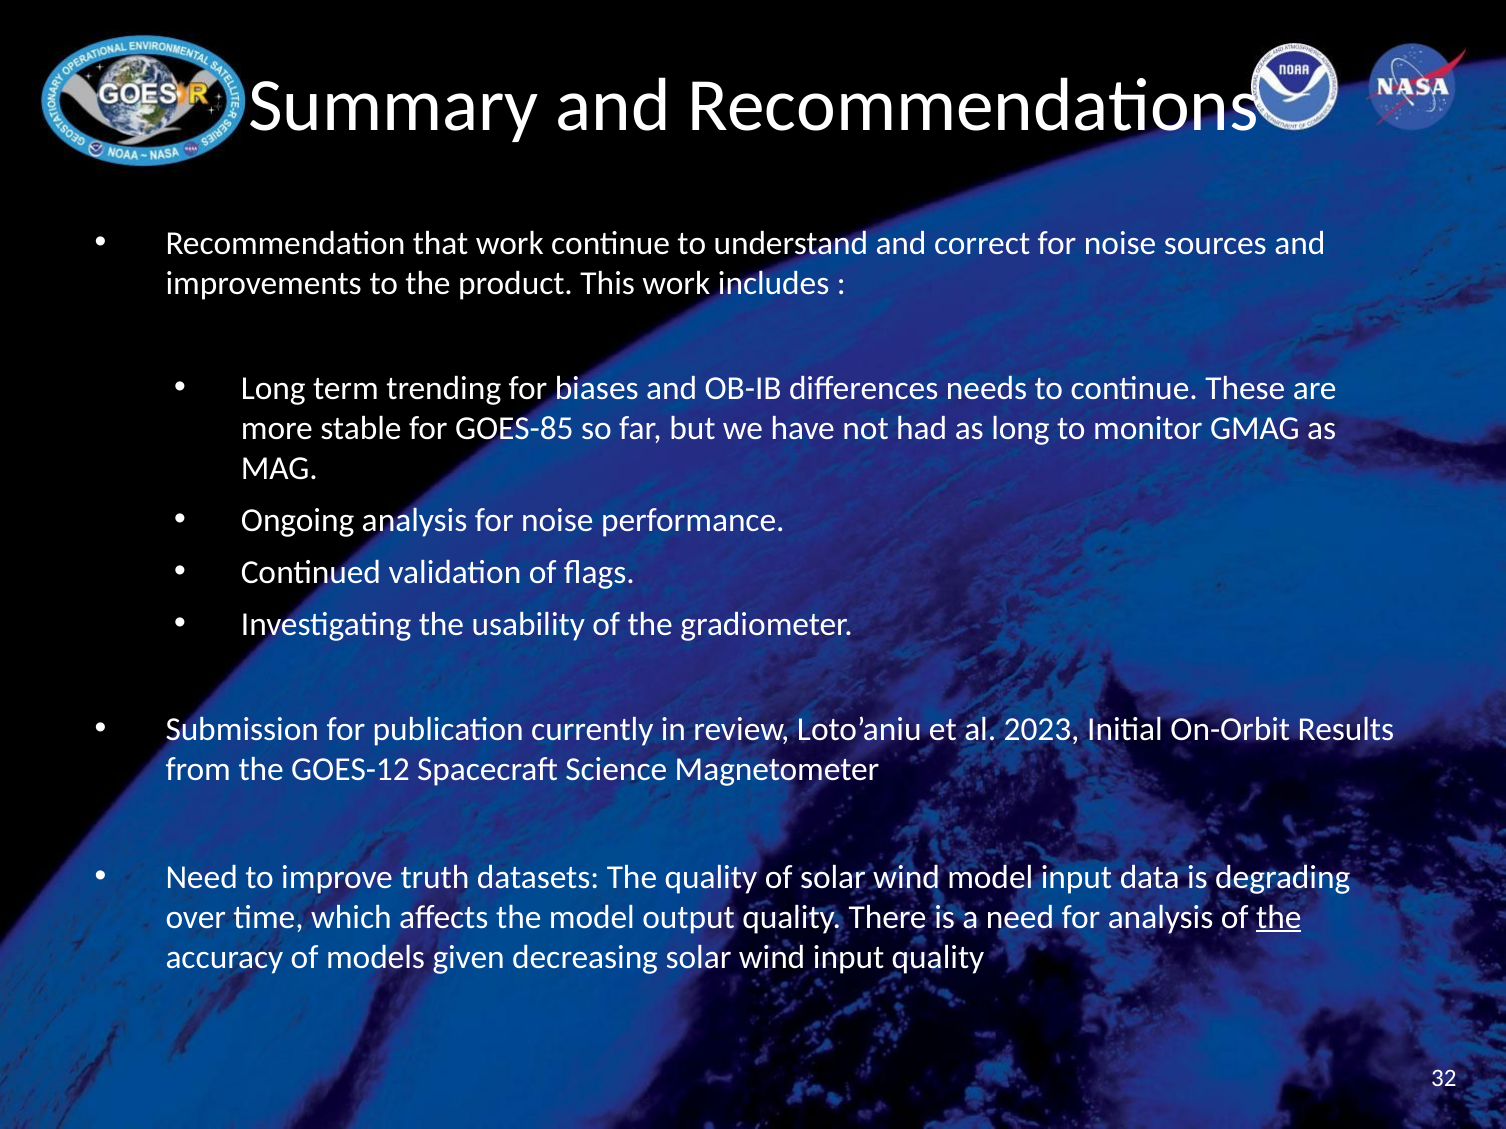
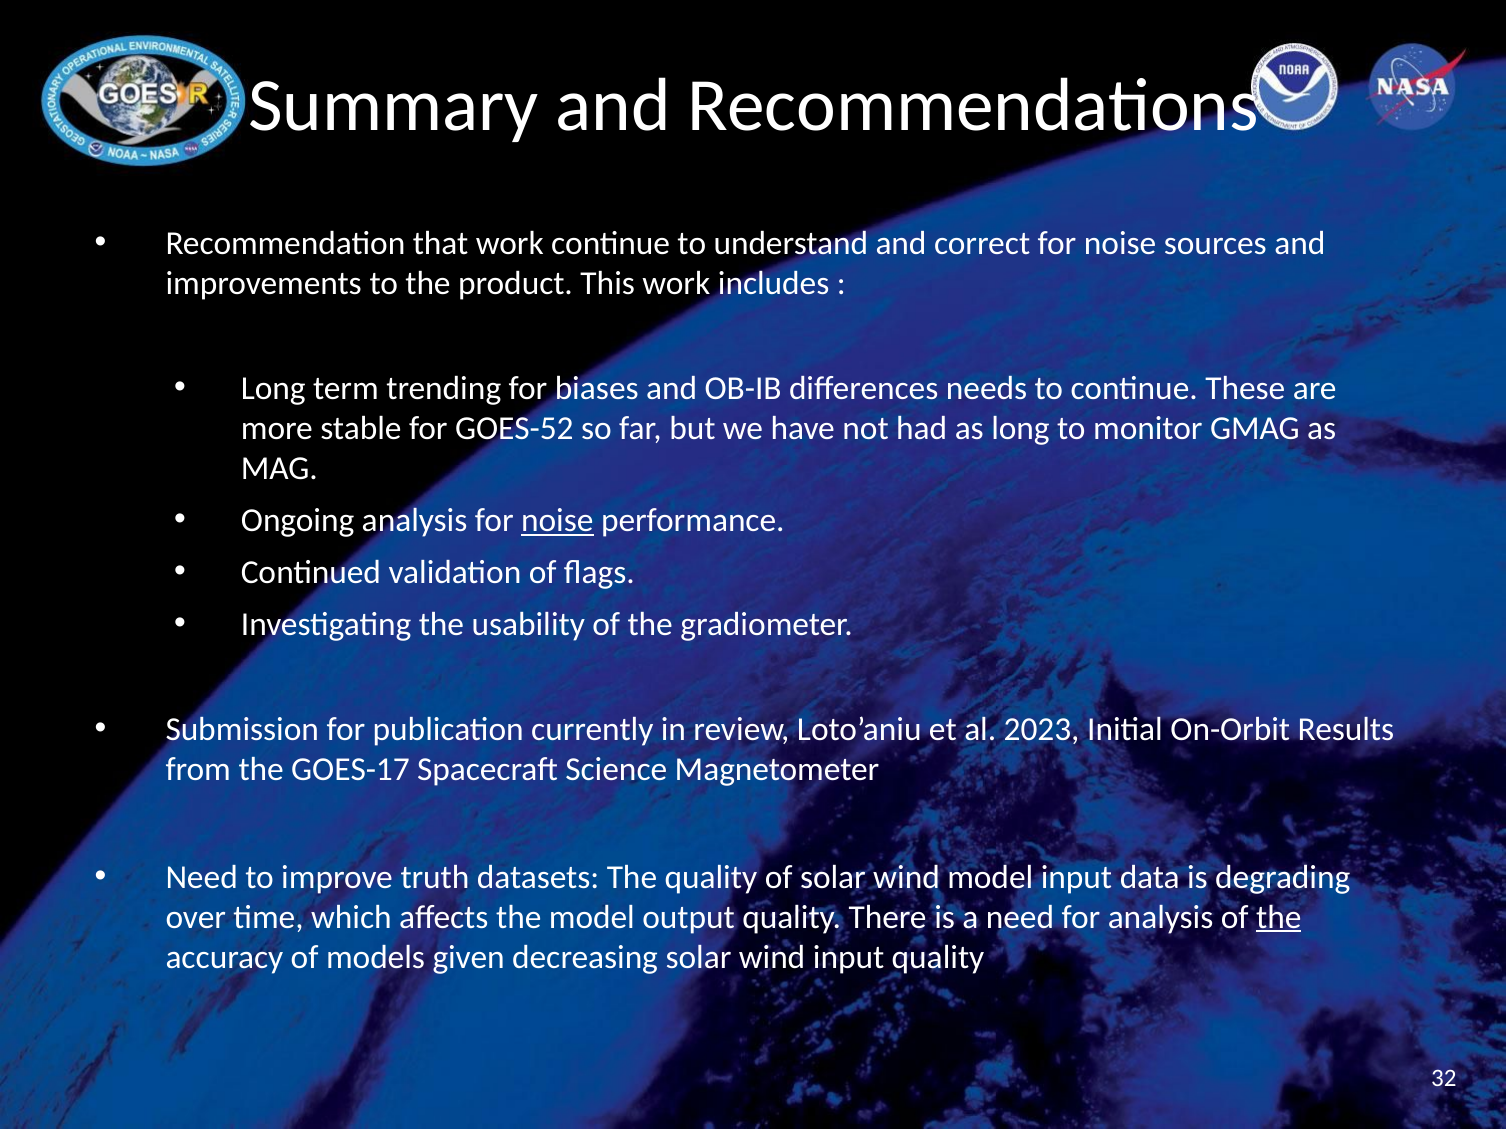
GOES-85: GOES-85 -> GOES-52 (514, 429)
noise underline: none -> present (557, 521)
GOES-12: GOES-12 -> GOES-17 (350, 770)
